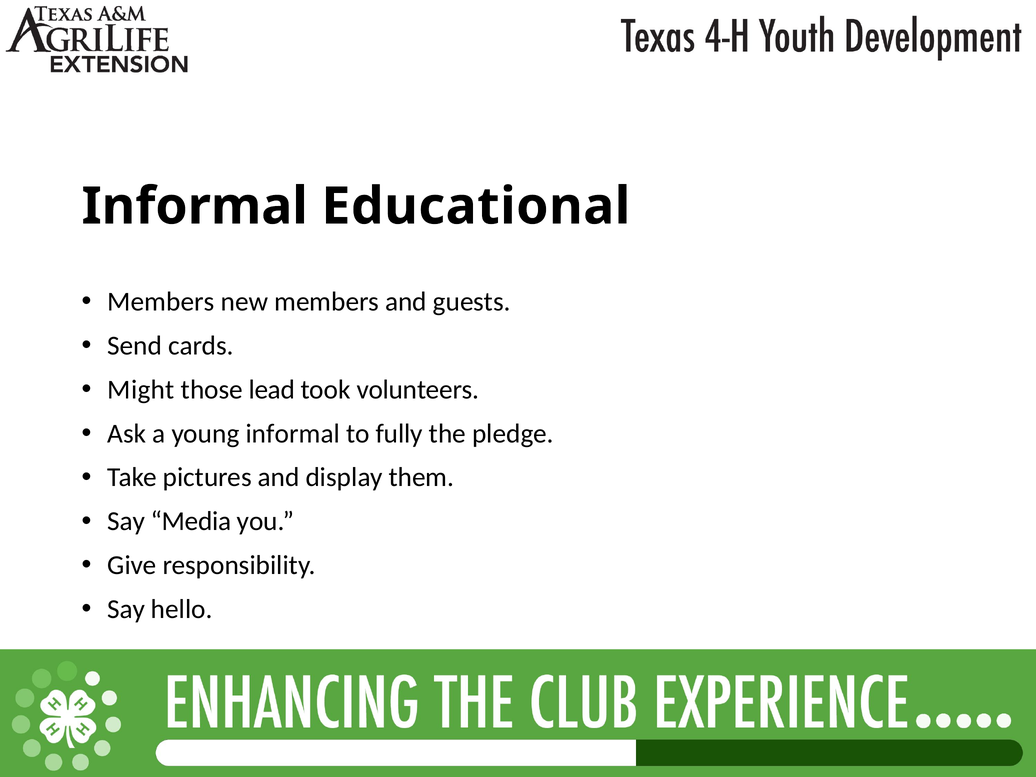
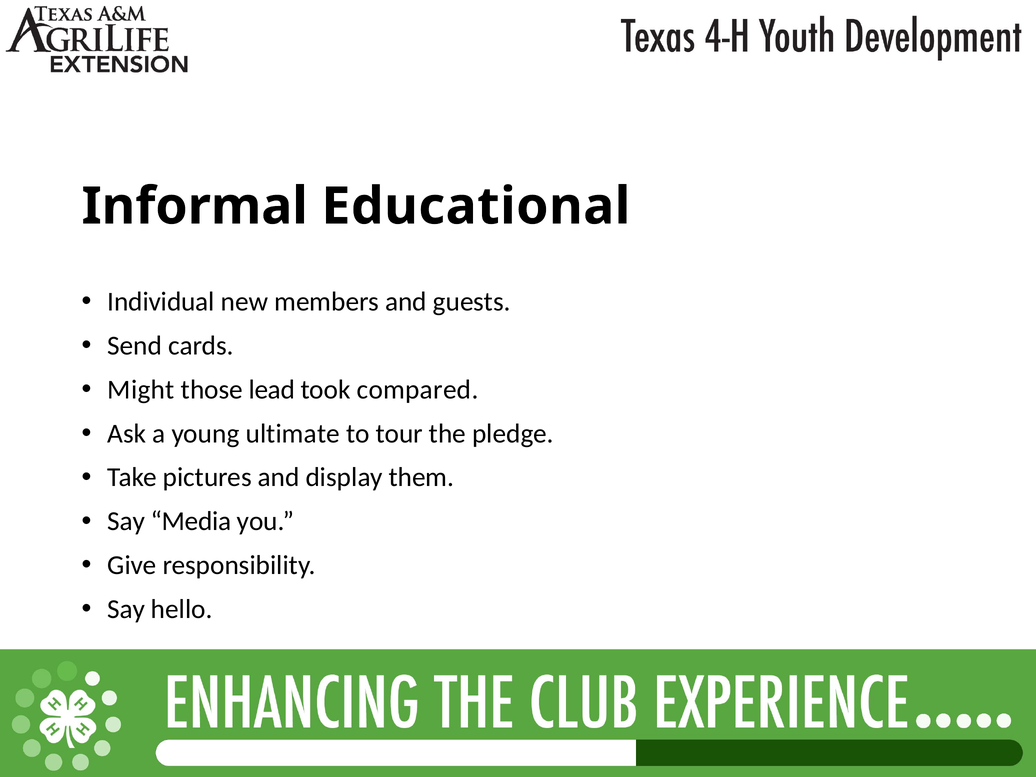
Members: Members -> Individual (161, 302)
volunteers: volunteers -> compared (418, 390)
young informal: informal -> ultimate (293, 433)
fully: fully -> tour (399, 433)
